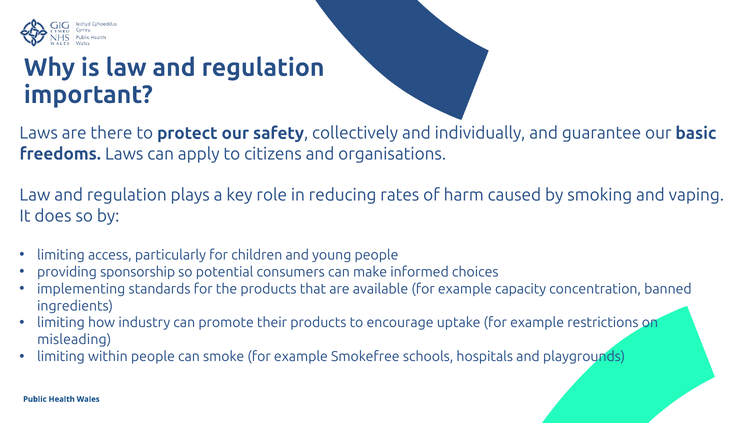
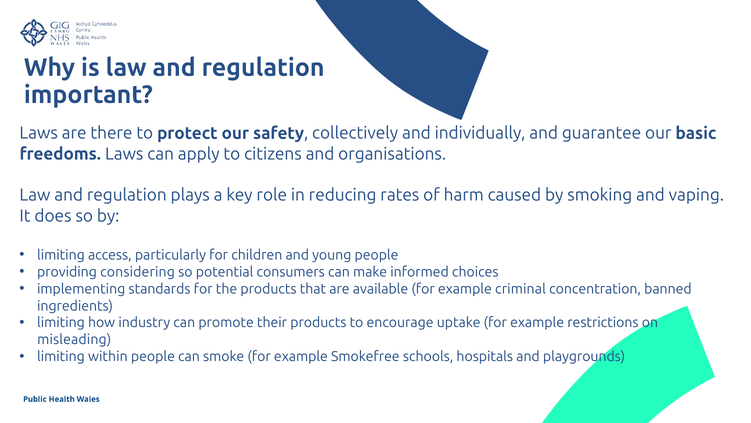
sponsorship: sponsorship -> considering (138, 272)
capacity: capacity -> criminal (520, 289)
